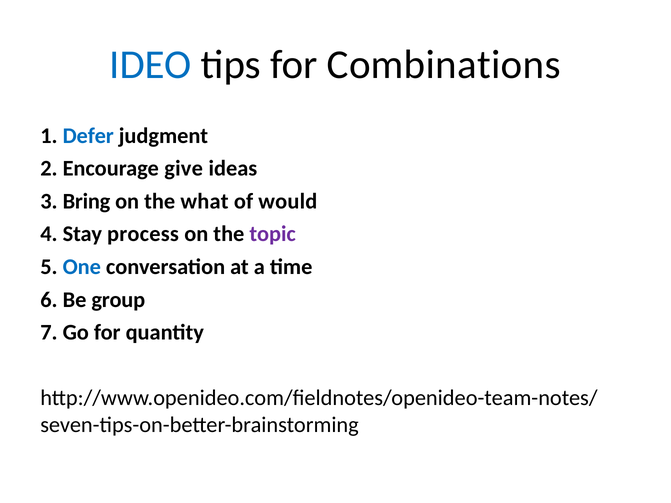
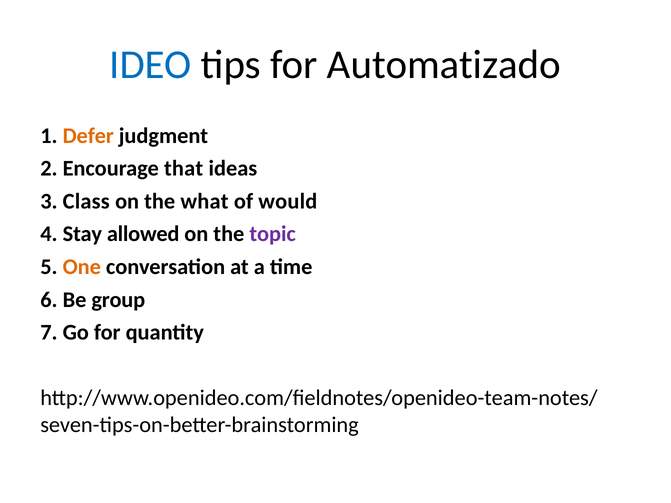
Combinations: Combinations -> Automatizado (444, 65)
Defer colour: blue -> orange (88, 136)
give: give -> that (184, 169)
Bring: Bring -> Class (86, 201)
process: process -> allowed (143, 234)
One colour: blue -> orange (82, 267)
